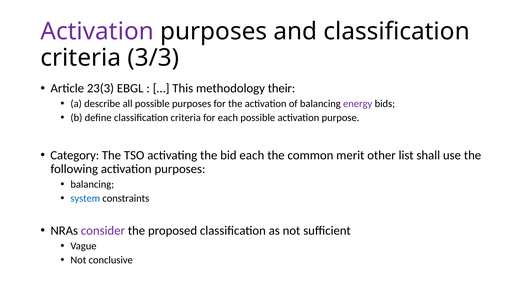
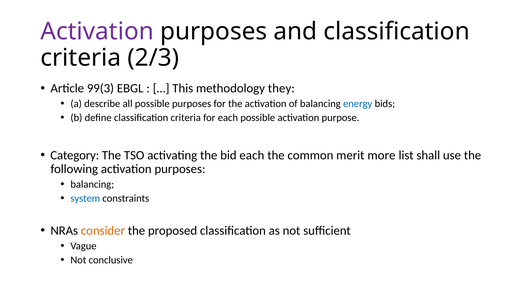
3/3: 3/3 -> 2/3 (153, 58)
23(3: 23(3 -> 99(3 (100, 88)
their: their -> they (281, 88)
energy colour: purple -> blue (358, 104)
other: other -> more (381, 155)
consider colour: purple -> orange (103, 231)
